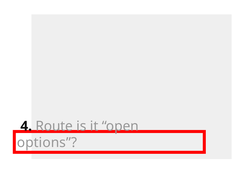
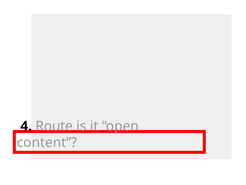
options: options -> content (47, 142)
